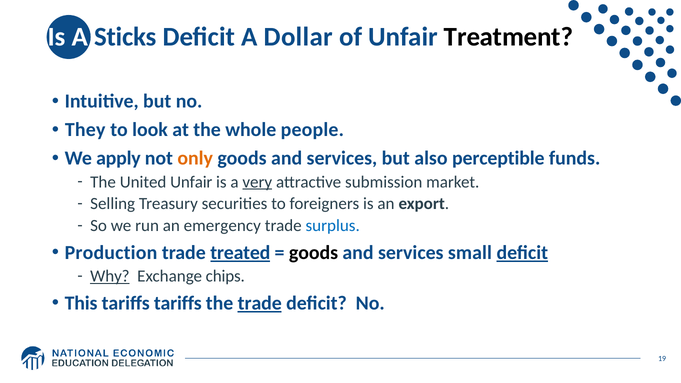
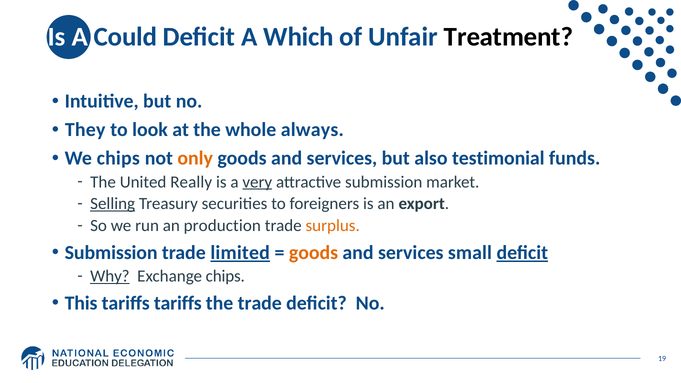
Sticks: Sticks -> Could (125, 37)
Dollar: Dollar -> Which (298, 37)
people: people -> always (312, 130)
We apply: apply -> chips (118, 158)
perceptible: perceptible -> testimonial (498, 158)
United Unfair: Unfair -> Really (191, 182)
Selling underline: none -> present (113, 204)
emergency: emergency -> production (222, 226)
surplus colour: blue -> orange (333, 226)
Production: Production -> Submission (111, 253)
treated: treated -> limited (240, 253)
goods colour: black -> orange (313, 253)
trade underline: present -> none (260, 303)
